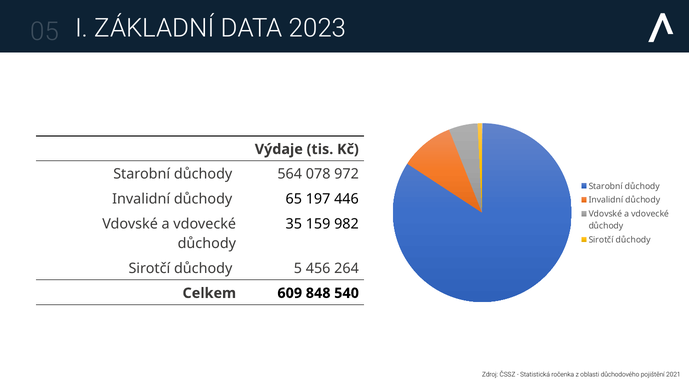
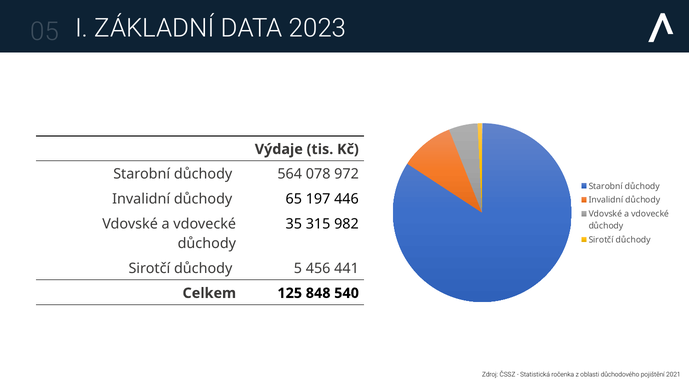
159: 159 -> 315 (318, 224)
264: 264 -> 441 (347, 268)
609: 609 -> 125 (290, 293)
